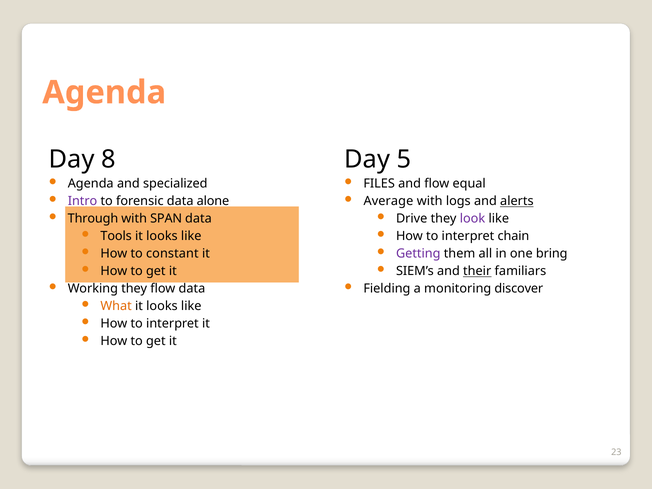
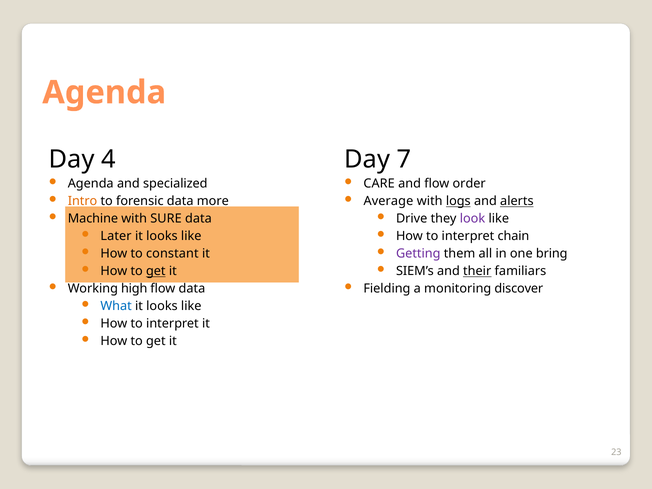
8: 8 -> 4 (108, 160)
5: 5 -> 7 (404, 160)
FILES: FILES -> CARE (379, 184)
equal: equal -> order (469, 184)
Intro colour: purple -> orange (83, 201)
alone: alone -> more (213, 201)
logs underline: none -> present (458, 201)
Through: Through -> Machine (93, 219)
SPAN: SPAN -> SURE (166, 219)
Tools: Tools -> Later (116, 236)
get underline: none -> present (156, 271)
Working they: they -> high (134, 289)
What colour: orange -> blue (116, 306)
